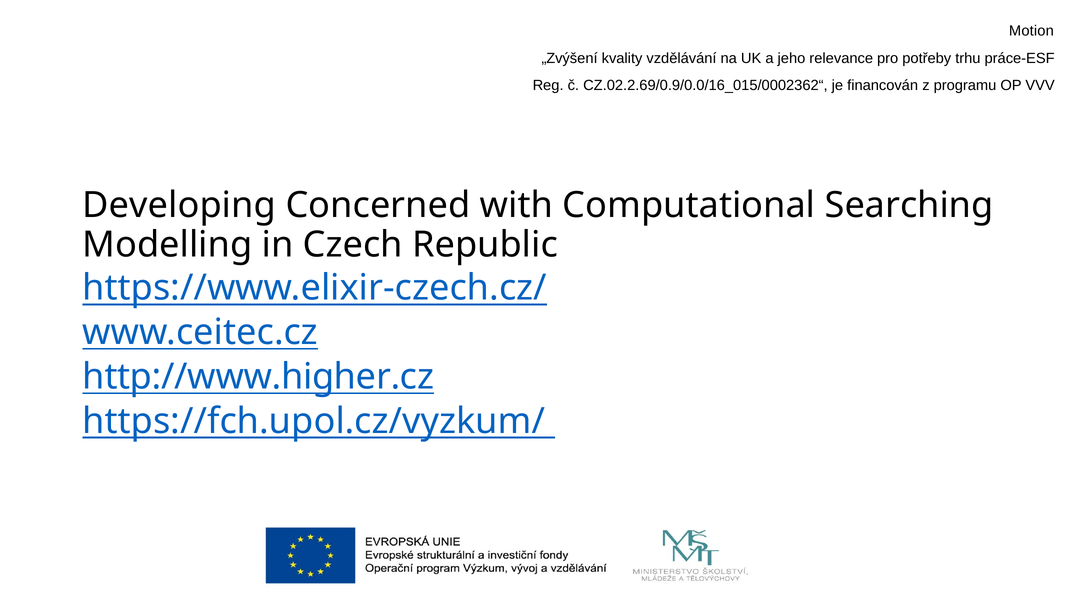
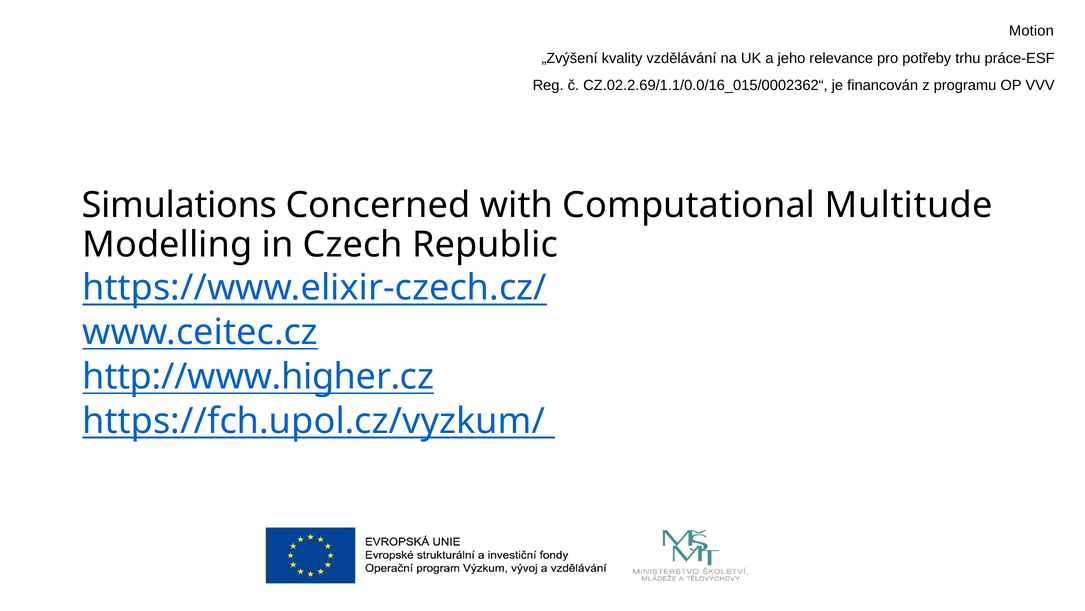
CZ.02.2.69/0.9/0.0/16_015/0002362“: CZ.02.2.69/0.9/0.0/16_015/0002362“ -> CZ.02.2.69/1.1/0.0/16_015/0002362“ (705, 85)
Developing: Developing -> Simulations (179, 205)
Searching: Searching -> Multitude (909, 205)
